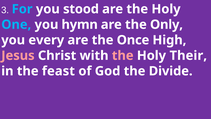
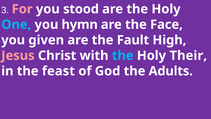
For colour: light blue -> pink (22, 9)
Only: Only -> Face (166, 25)
every: every -> given (46, 40)
Once: Once -> Fault (133, 40)
the colour: pink -> light blue (123, 55)
Divide: Divide -> Adults (171, 71)
